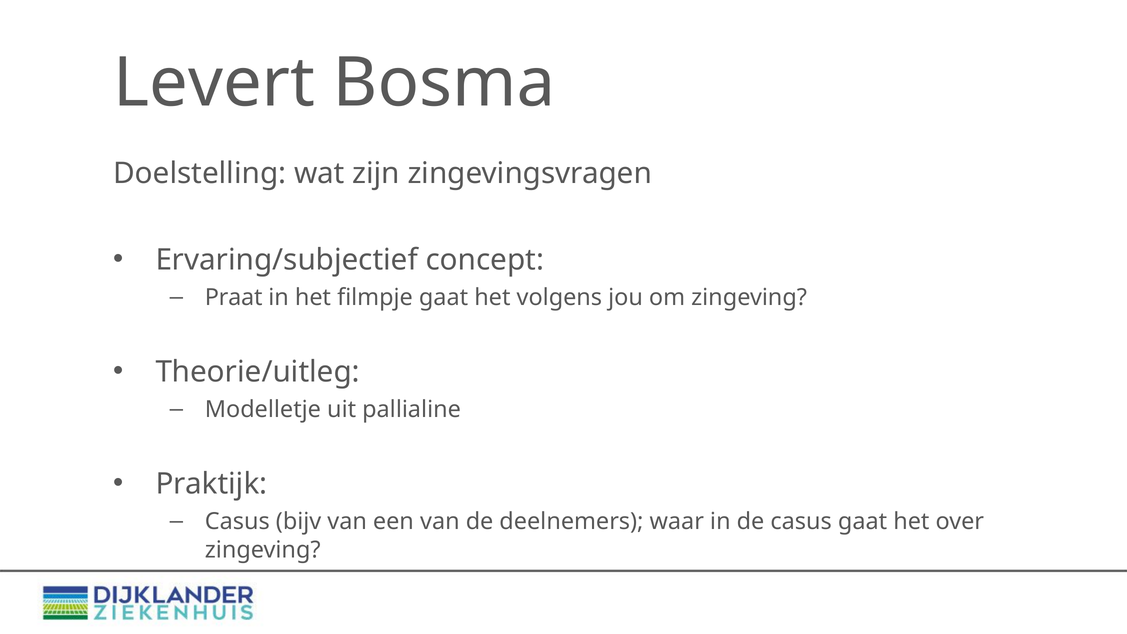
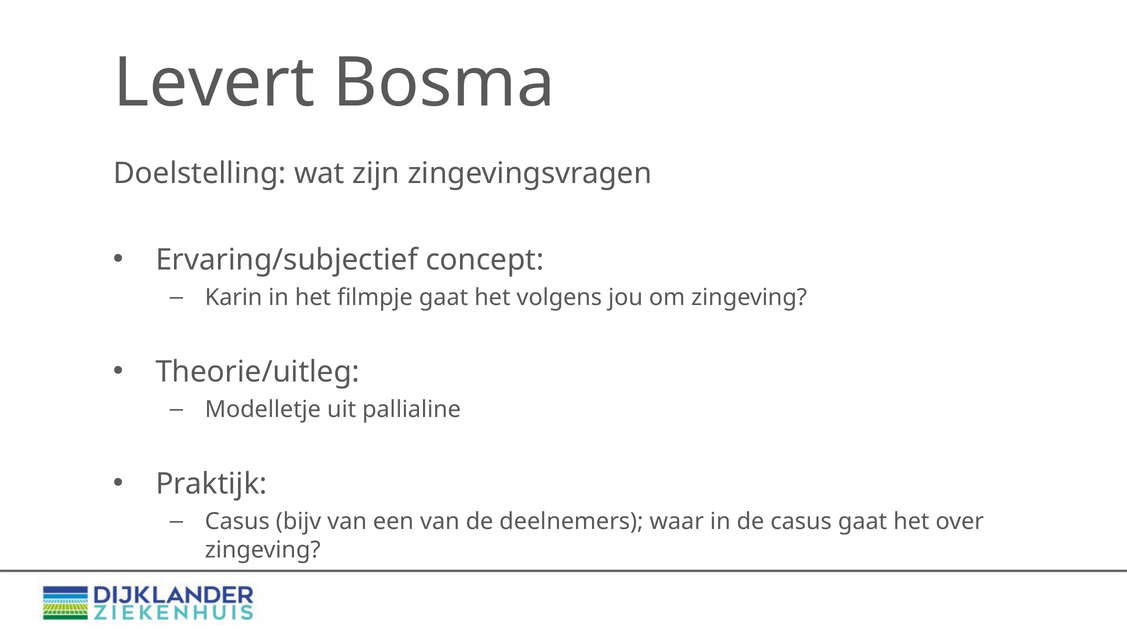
Praat: Praat -> Karin (234, 298)
